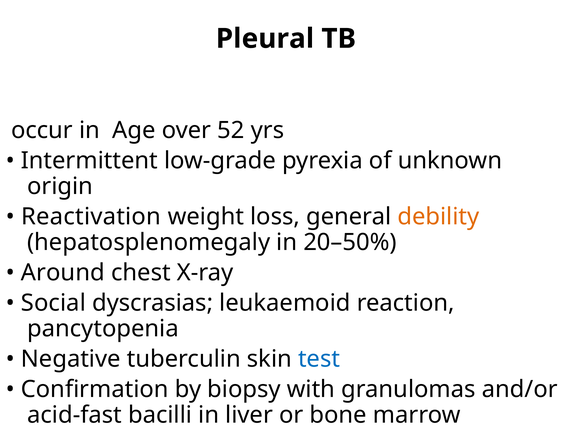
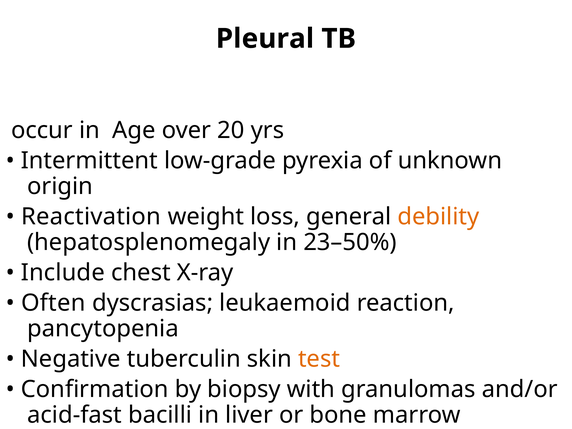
52: 52 -> 20 (231, 130)
20–50%: 20–50% -> 23–50% (350, 242)
Around: Around -> Include (63, 273)
Social: Social -> Often (53, 303)
test colour: blue -> orange (319, 359)
